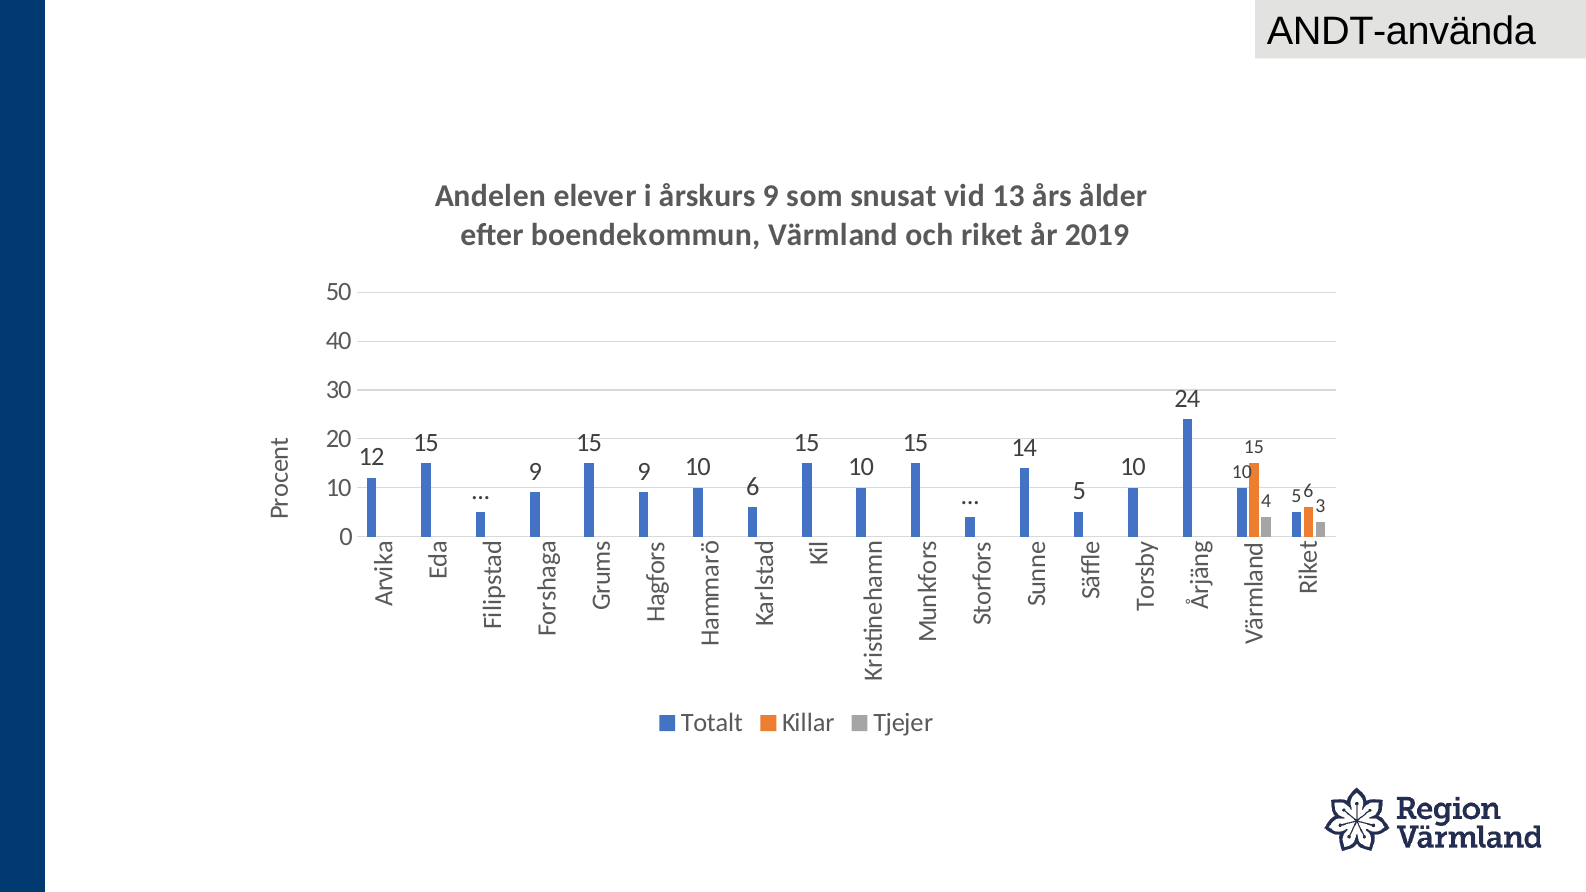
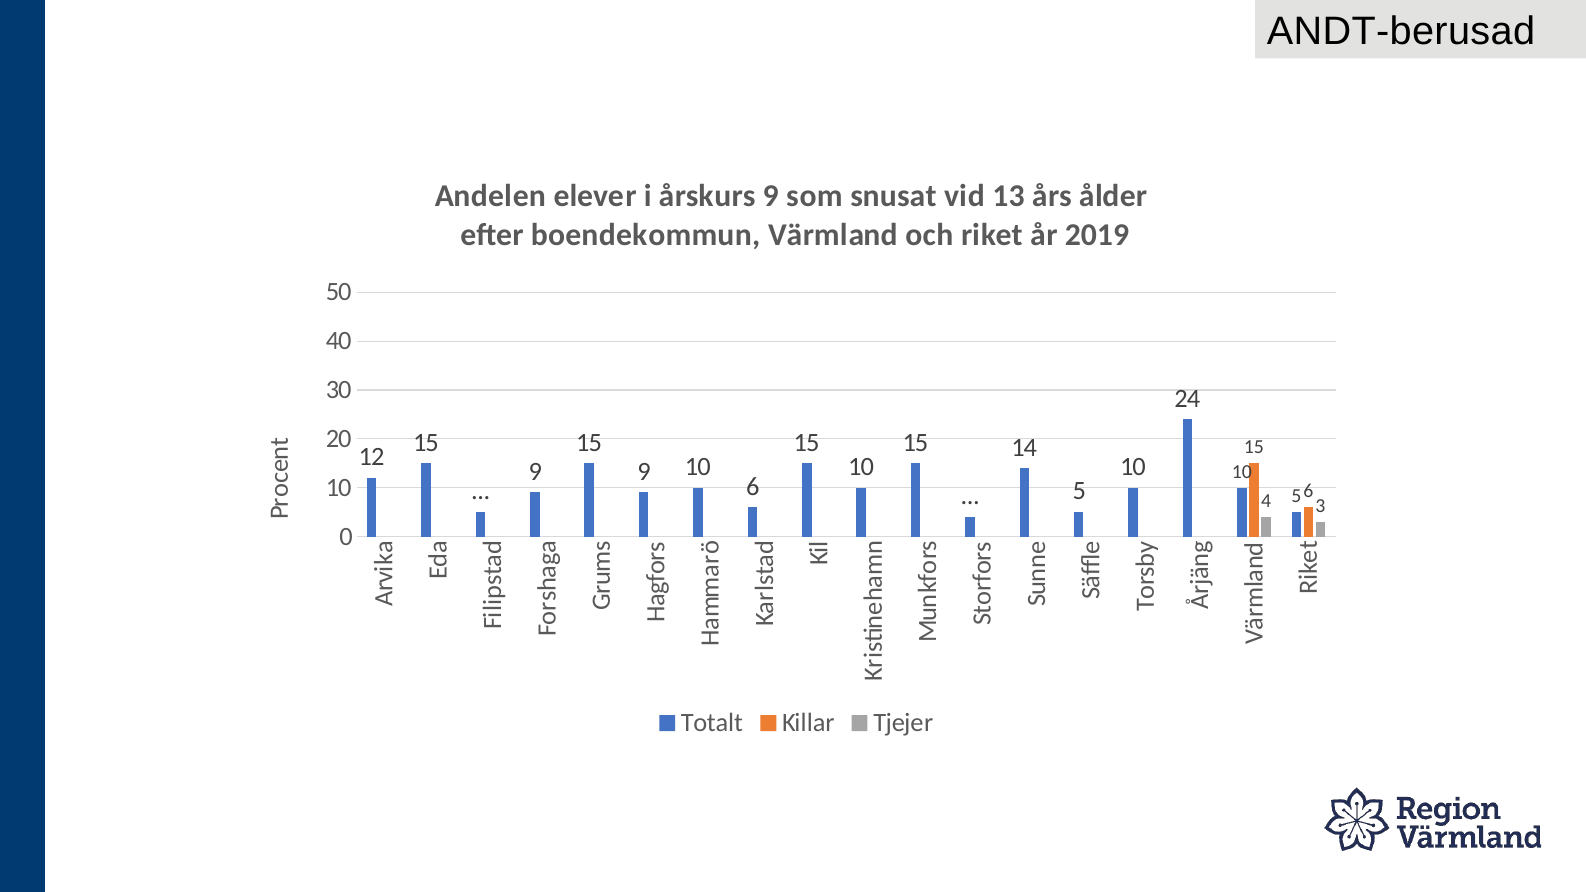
ANDT-använda: ANDT-använda -> ANDT-berusad (1401, 32)
